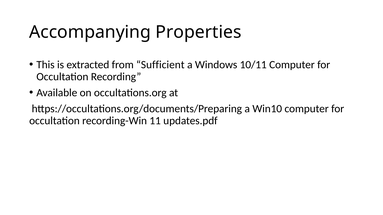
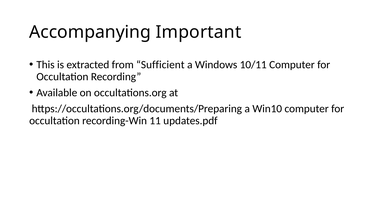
Properties: Properties -> Important (198, 32)
